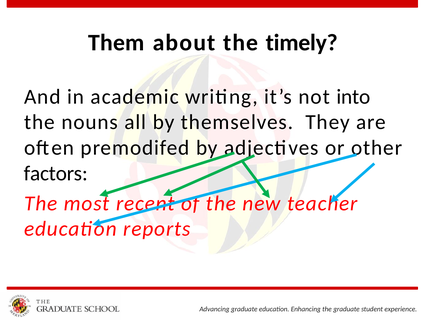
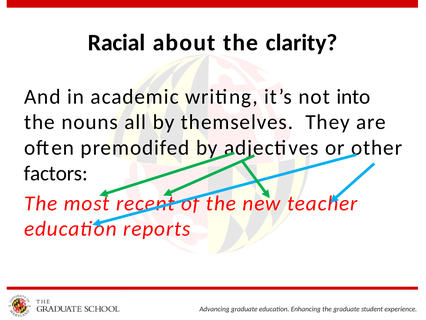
Them: Them -> Racial (117, 43)
timely: timely -> clarity (302, 43)
